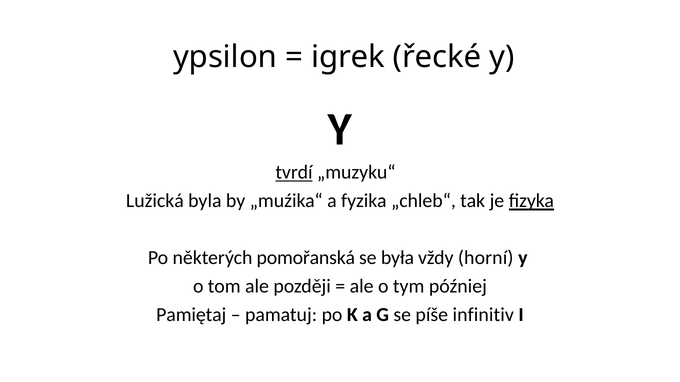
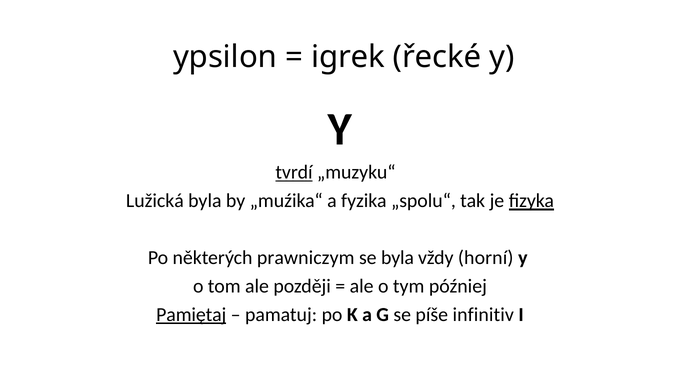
„chleb“: „chleb“ -> „spolu“ (423, 201)
pomořanská: pomořanská -> prawniczym (306, 258)
se była: była -> byla (397, 258)
Pamiętaj underline: none -> present (191, 315)
